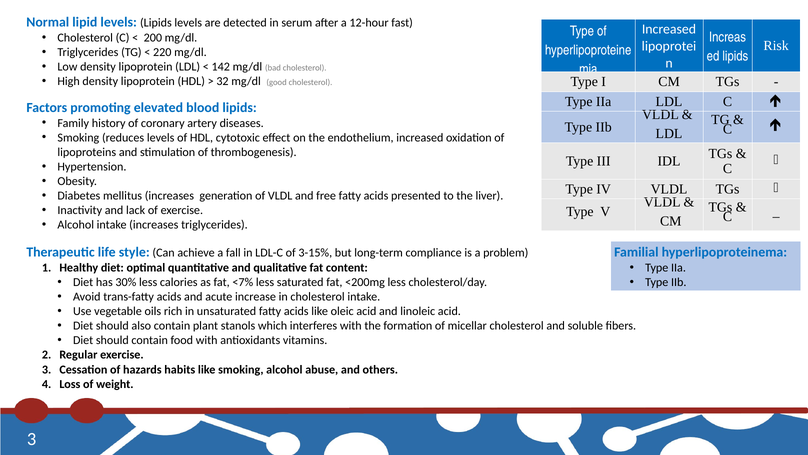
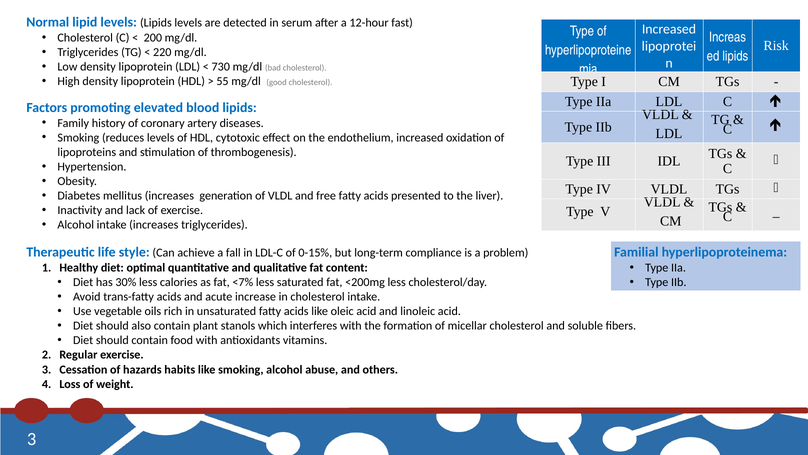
142: 142 -> 730 (221, 67)
32: 32 -> 55 (222, 81)
3-15%: 3-15% -> 0-15% (315, 253)
